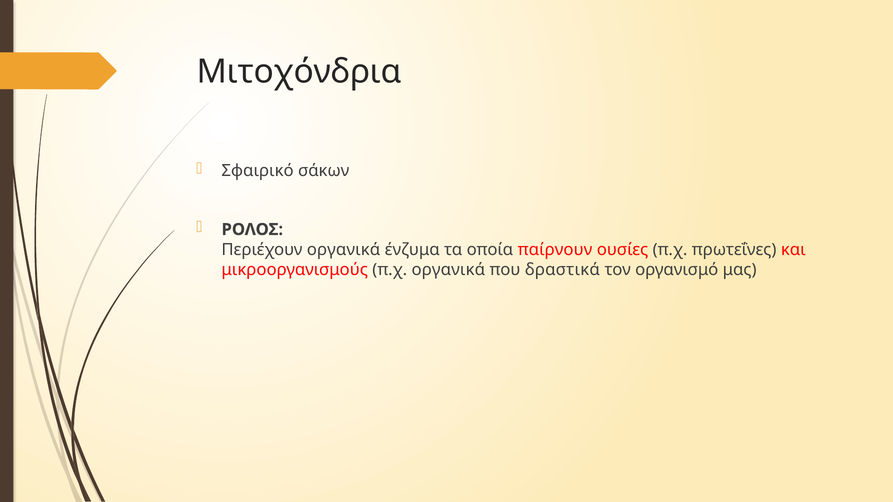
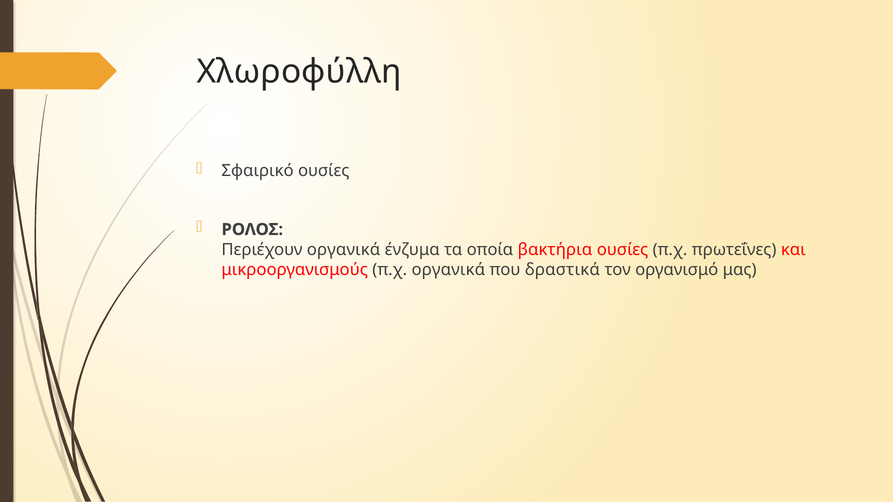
Μιτοχόνδρια: Μιτοχόνδρια -> Χλωροφύλλη (299, 72)
Σφαιρικό σάκων: σάκων -> ουσίες (324, 171)
παίρνουν: παίρνουν -> βακτήρια (555, 250)
